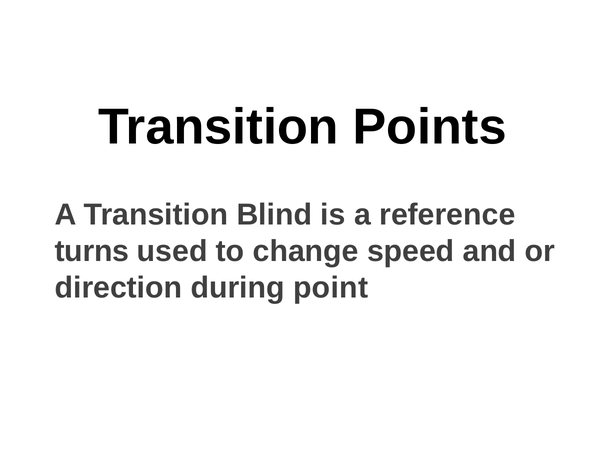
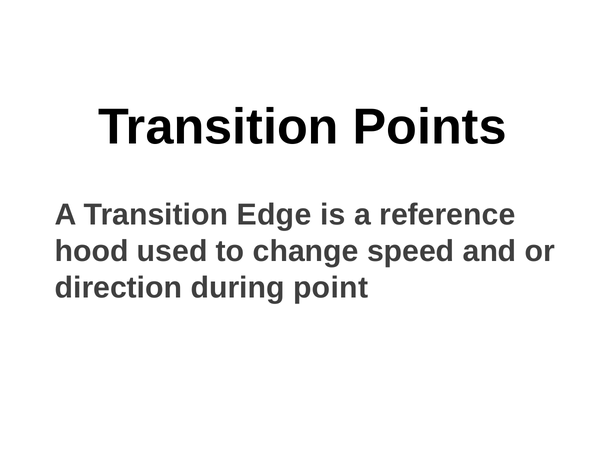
Blind: Blind -> Edge (274, 215)
turns: turns -> hood (92, 251)
